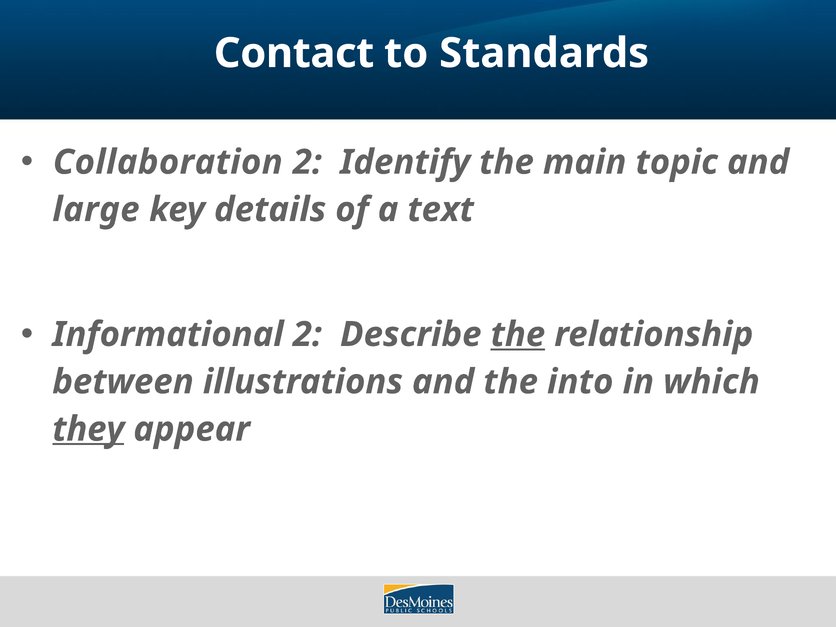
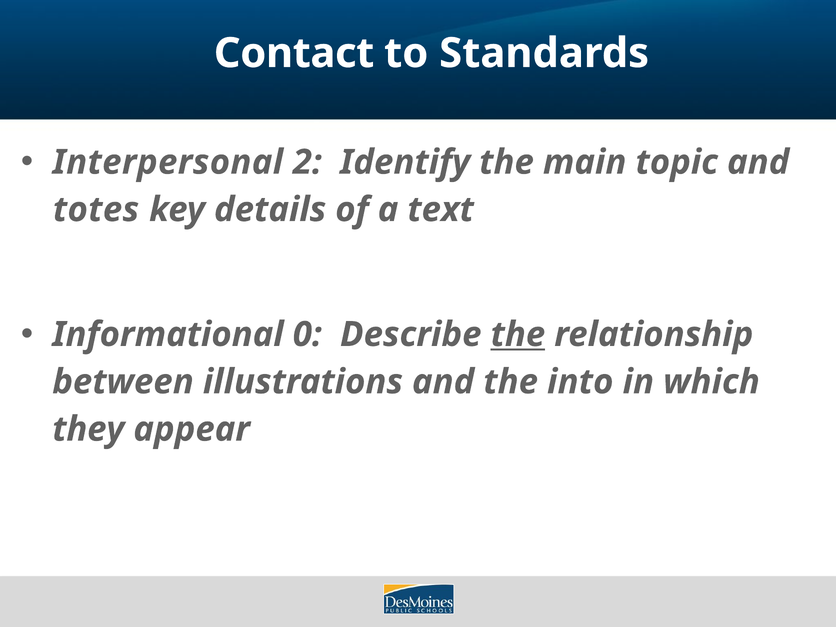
Collaboration: Collaboration -> Interpersonal (168, 162)
large: large -> totes (96, 210)
Informational 2: 2 -> 0 (307, 334)
they underline: present -> none (88, 429)
